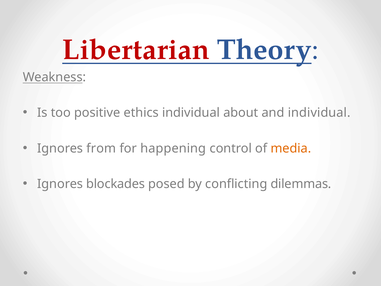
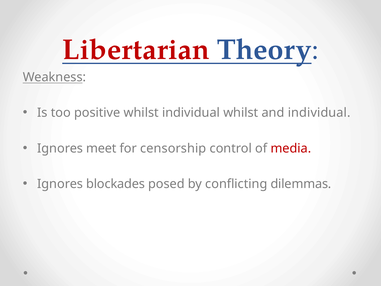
positive ethics: ethics -> whilst (141, 113)
individual about: about -> whilst (241, 113)
from: from -> meet (101, 148)
happening: happening -> censorship (173, 148)
media colour: orange -> red (291, 148)
